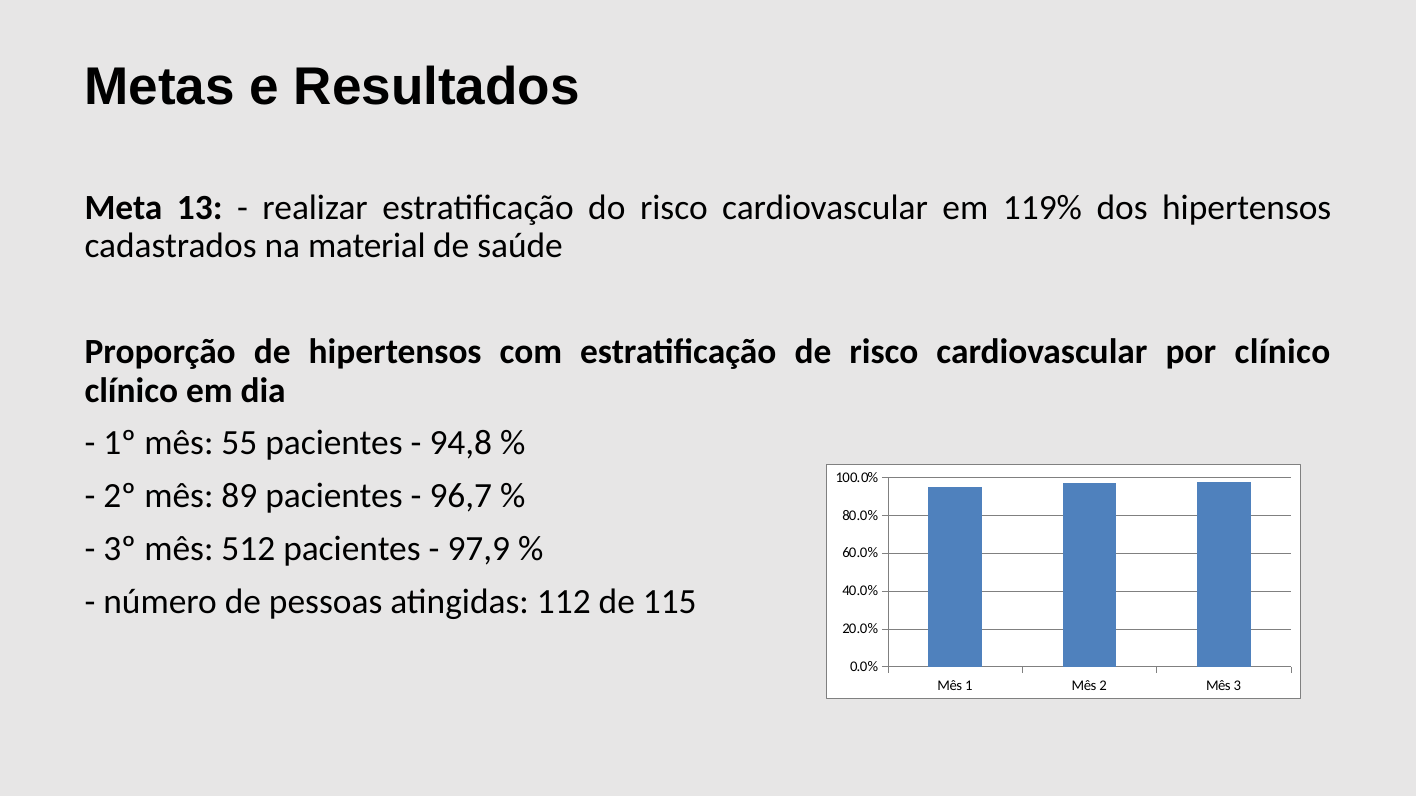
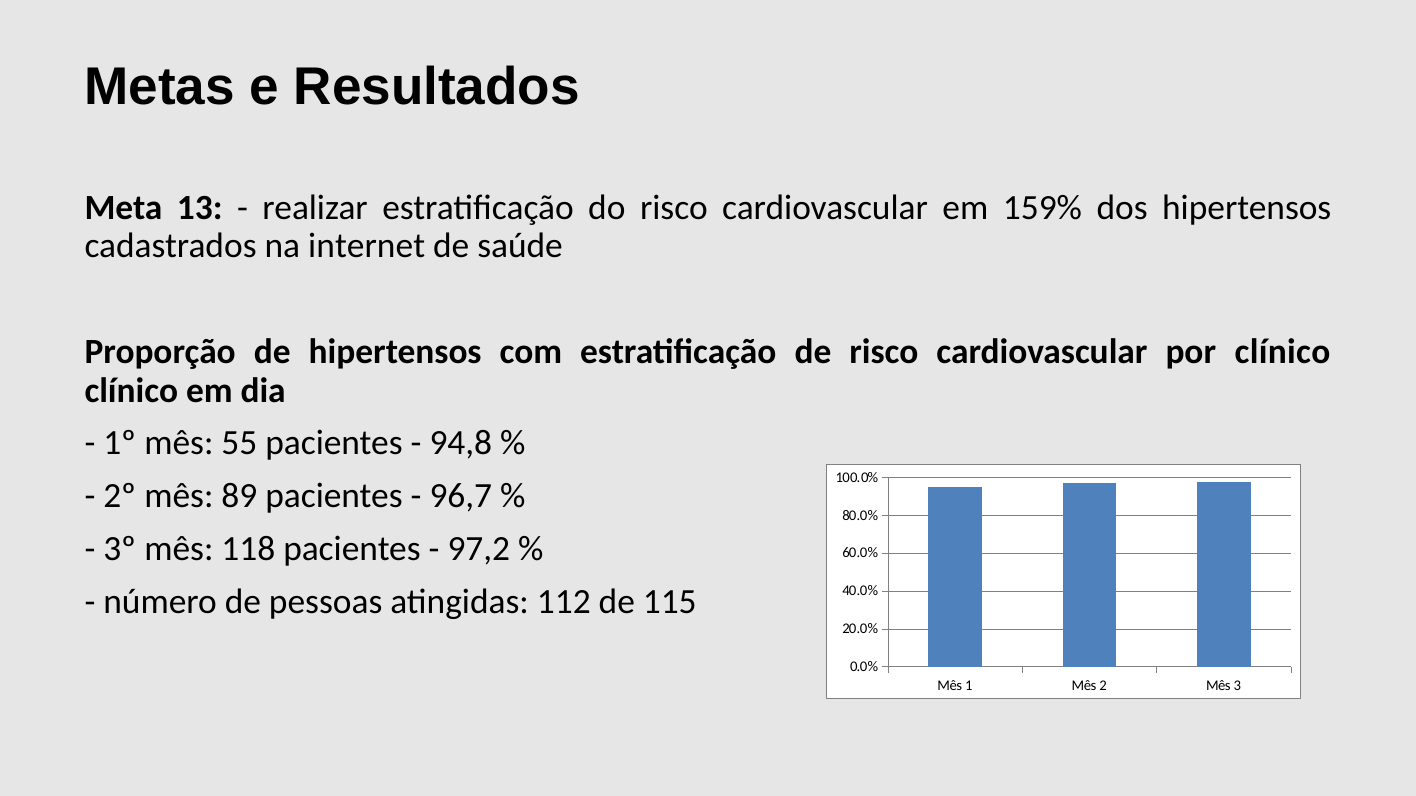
119%: 119% -> 159% (1042, 208)
material: material -> internet (367, 246)
512: 512 -> 118 (248, 549)
97,9: 97,9 -> 97,2 (479, 549)
